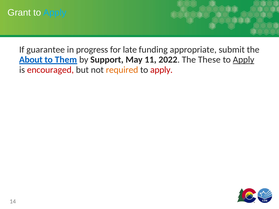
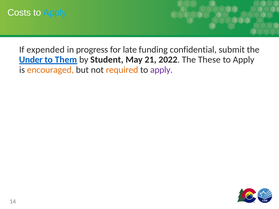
Grant: Grant -> Costs (19, 13)
guarantee: guarantee -> expended (46, 50)
appropriate: appropriate -> confidential (193, 50)
About: About -> Under (31, 60)
Support: Support -> Student (107, 60)
11: 11 -> 21 (151, 60)
Apply underline: present -> none (244, 60)
encouraged colour: red -> orange (50, 70)
apply colour: red -> purple (161, 70)
